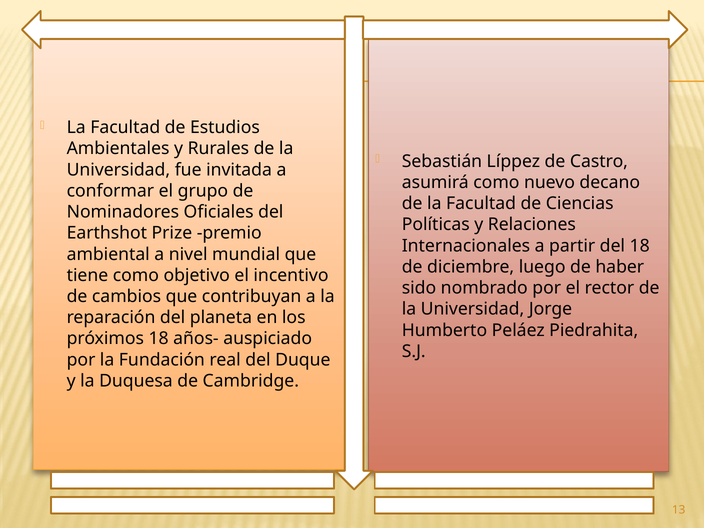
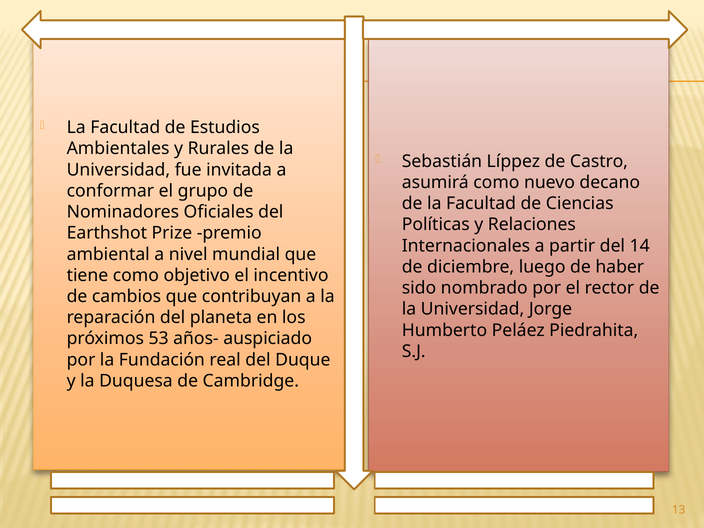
del 18: 18 -> 14 (640, 246)
próximos 18: 18 -> 53 (159, 339)
